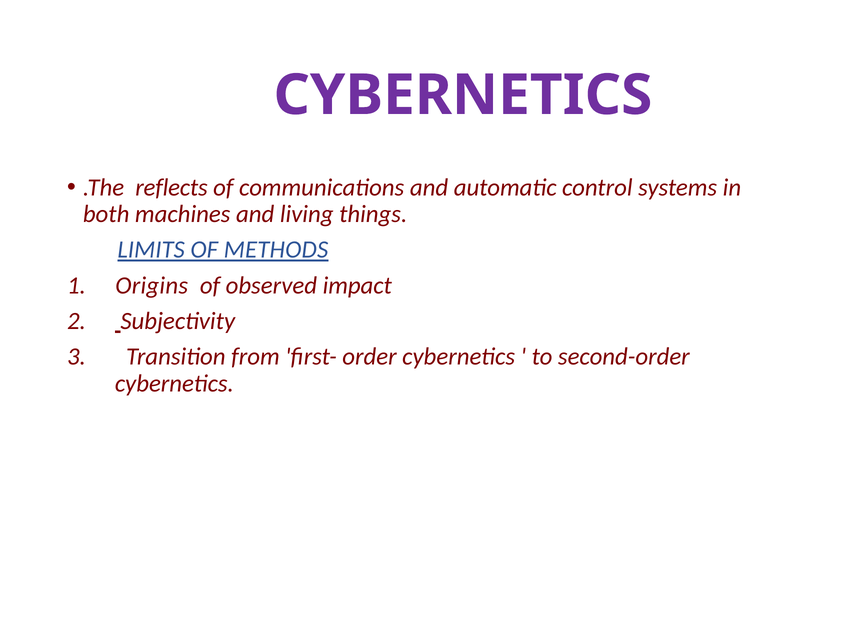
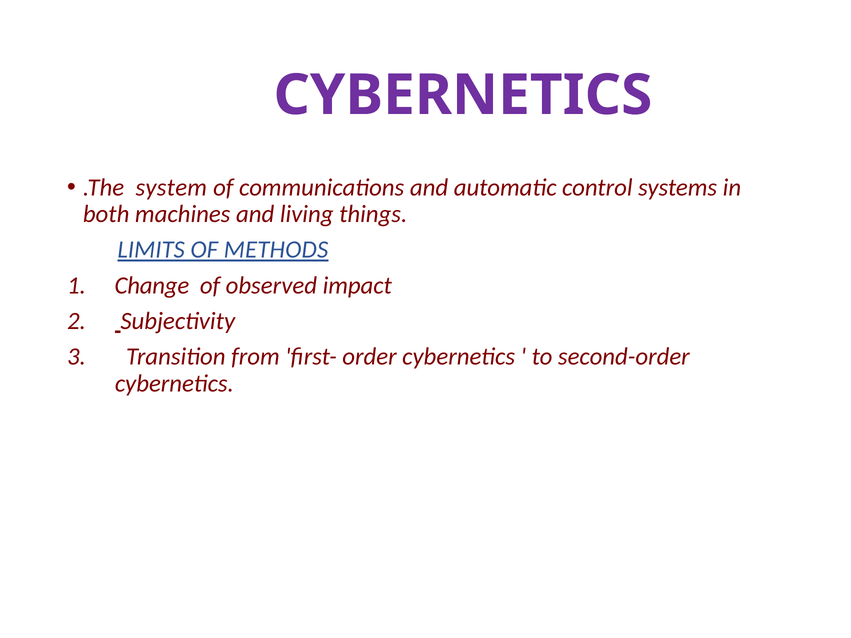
reflects: reflects -> system (171, 187)
Origins: Origins -> Change (152, 286)
